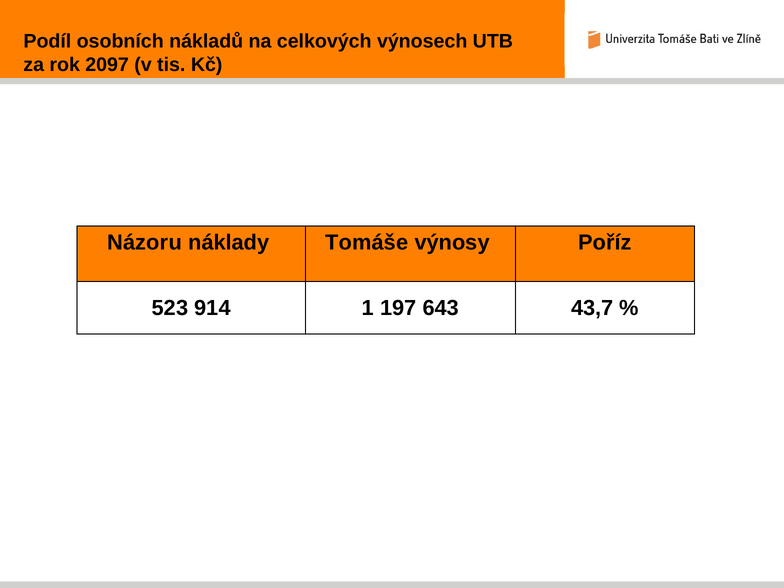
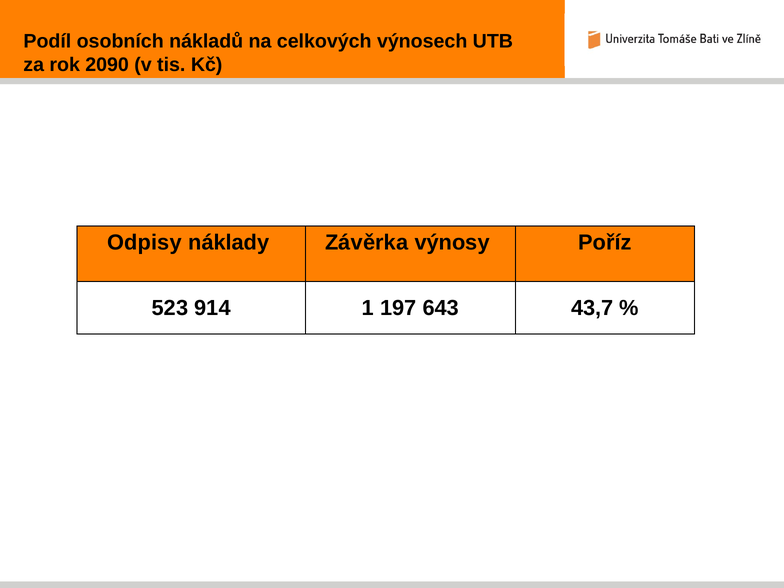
2097: 2097 -> 2090 (107, 65)
Názoru: Názoru -> Odpisy (145, 243)
Tomáše: Tomáše -> Závěrka (367, 243)
